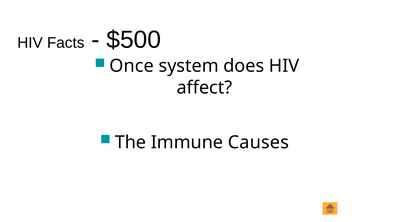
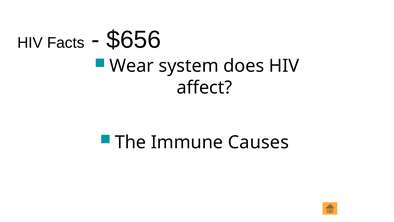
$500: $500 -> $656 (134, 40)
Once: Once -> Wear (132, 66)
